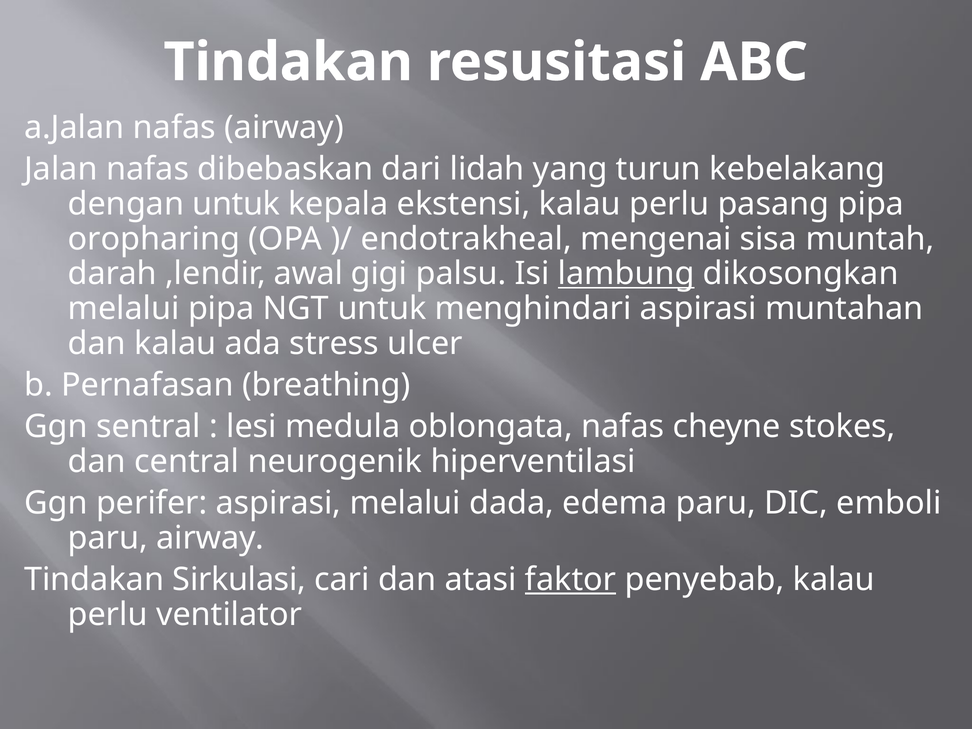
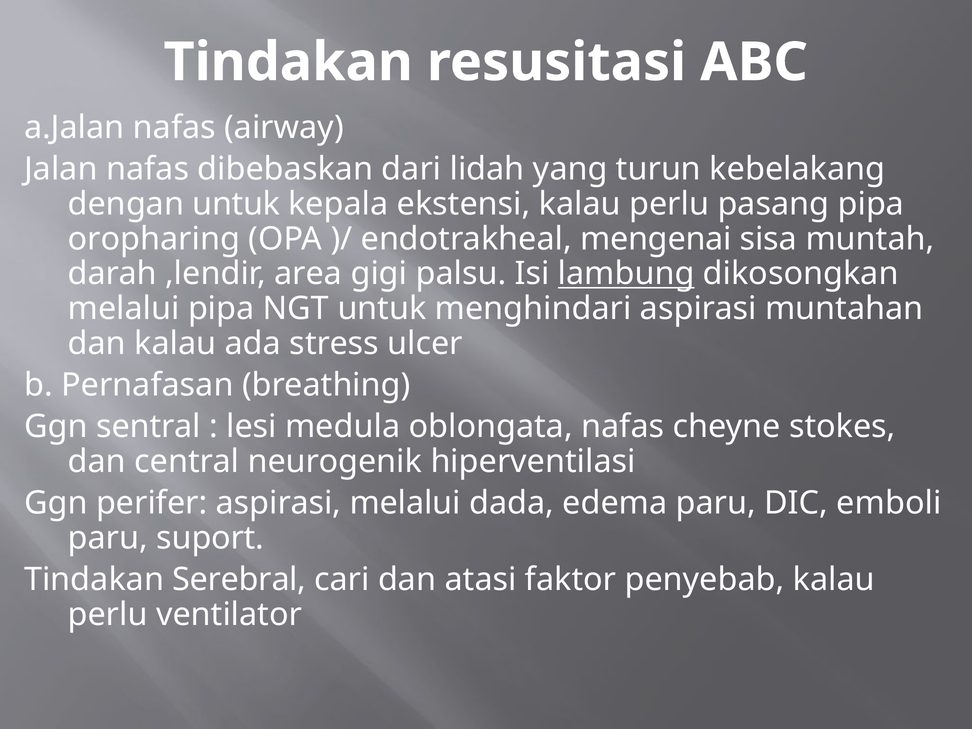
awal: awal -> area (308, 274)
paru airway: airway -> suport (210, 538)
Sirkulasi: Sirkulasi -> Serebral (239, 579)
faktor underline: present -> none (571, 579)
